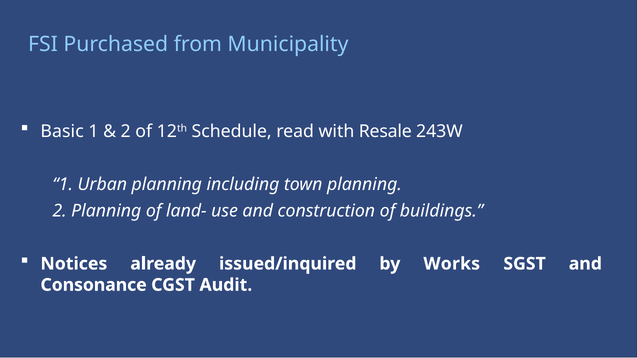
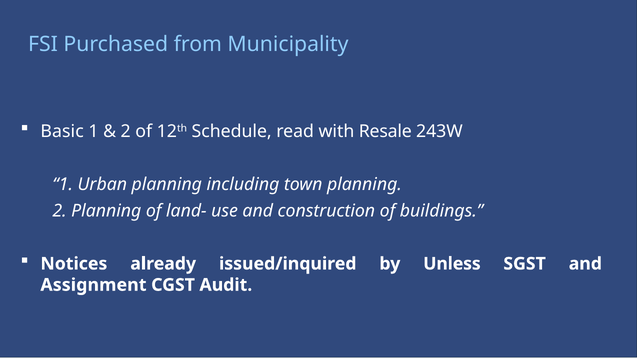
Works: Works -> Unless (452, 264)
Consonance: Consonance -> Assignment (93, 285)
